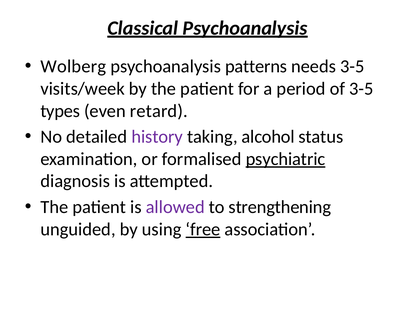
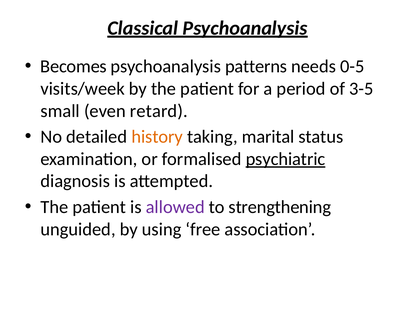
Wolberg: Wolberg -> Becomes (74, 66)
needs 3-5: 3-5 -> 0-5 (352, 66)
types: types -> small (60, 111)
history colour: purple -> orange (157, 136)
alcohol: alcohol -> marital (268, 136)
free underline: present -> none (203, 229)
